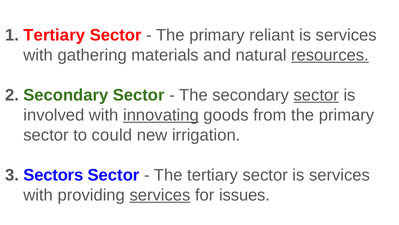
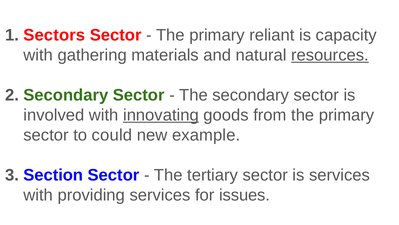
Tertiary: Tertiary -> Sectors (54, 35)
services: services -> capacity (346, 35)
sector underline: present -> none (316, 95)
irrigation: irrigation -> example (206, 135)
Sectors: Sectors -> Section (53, 175)
services underline: present -> none (160, 195)
